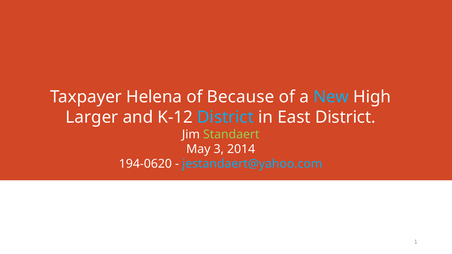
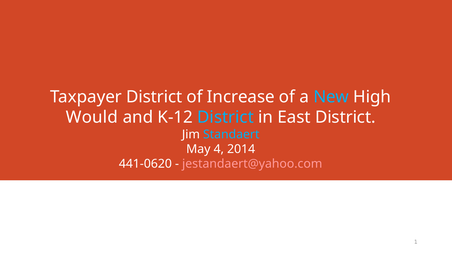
Taxpayer Helena: Helena -> District (154, 97)
Because: Because -> Increase (241, 97)
Larger: Larger -> Would (92, 117)
Standaert colour: light green -> light blue (231, 134)
3: 3 -> 4 (219, 149)
194-0620: 194-0620 -> 441-0620 (145, 164)
jestandaert@yahoo.com colour: light blue -> pink (252, 164)
